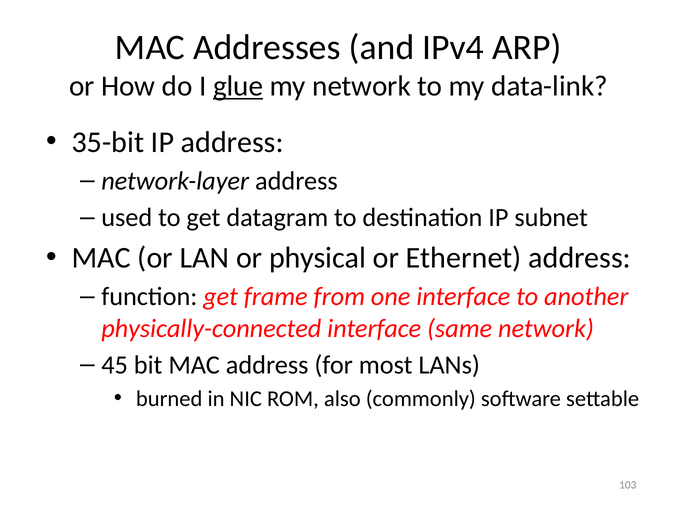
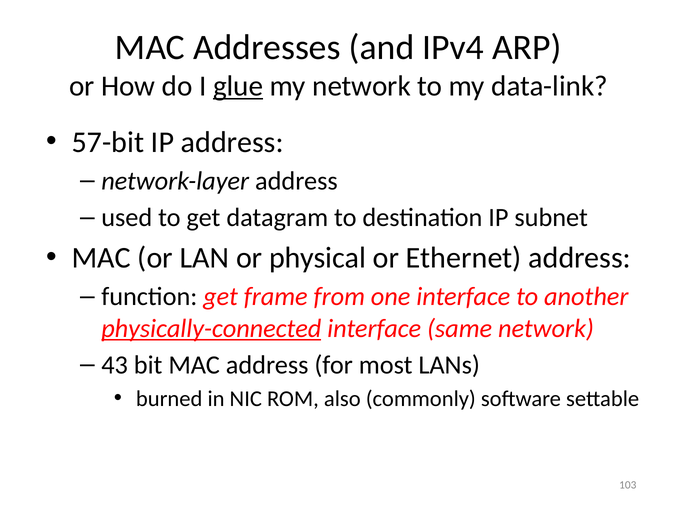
35-bit: 35-bit -> 57-bit (108, 142)
physically-connected underline: none -> present (211, 328)
45: 45 -> 43 (115, 365)
